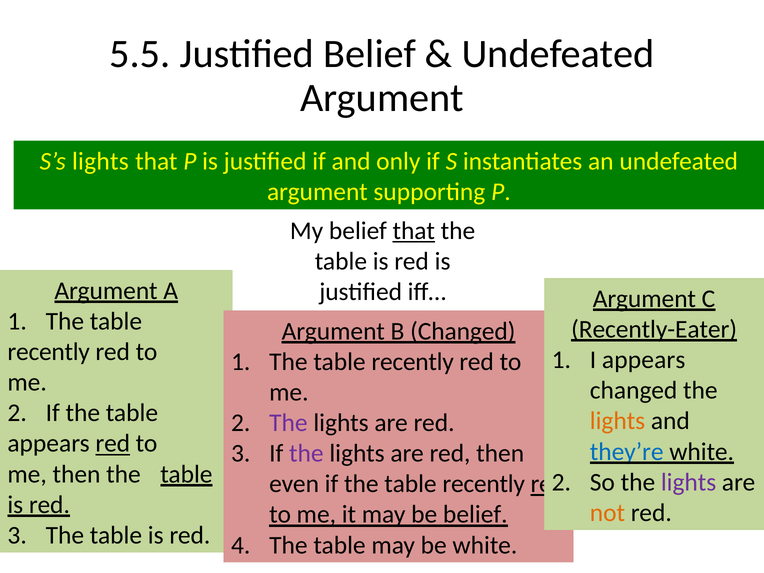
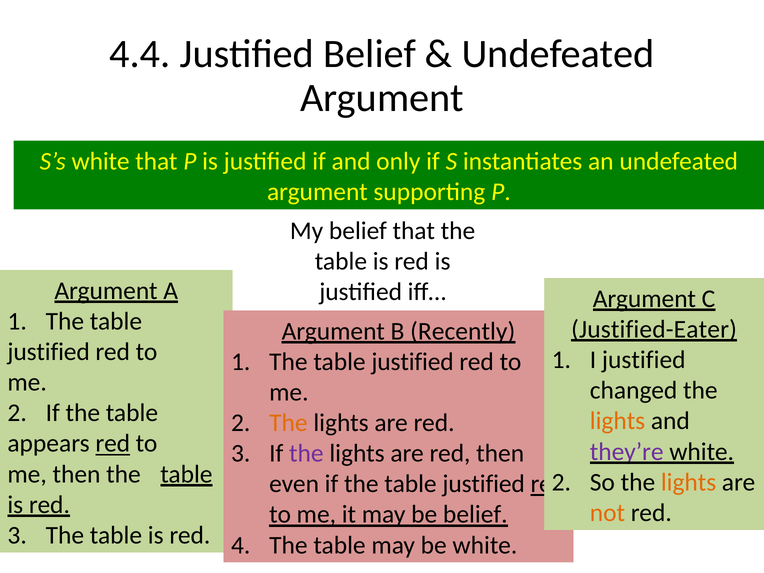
5.5: 5.5 -> 4.4 (140, 54)
S’s lights: lights -> white (101, 161)
that underline: present -> none (414, 231)
Recently-Eater: Recently-Eater -> Justified-Eater (654, 329)
B Changed: Changed -> Recently (463, 331)
recently: recently -> justified (49, 352)
I appears: appears -> justified (644, 360)
recently: recently -> justified (413, 362)
The colour: purple -> orange (288, 423)
they’re colour: blue -> purple (627, 452)
lights colour: purple -> orange (689, 482)
if the table recently: recently -> justified (484, 484)
